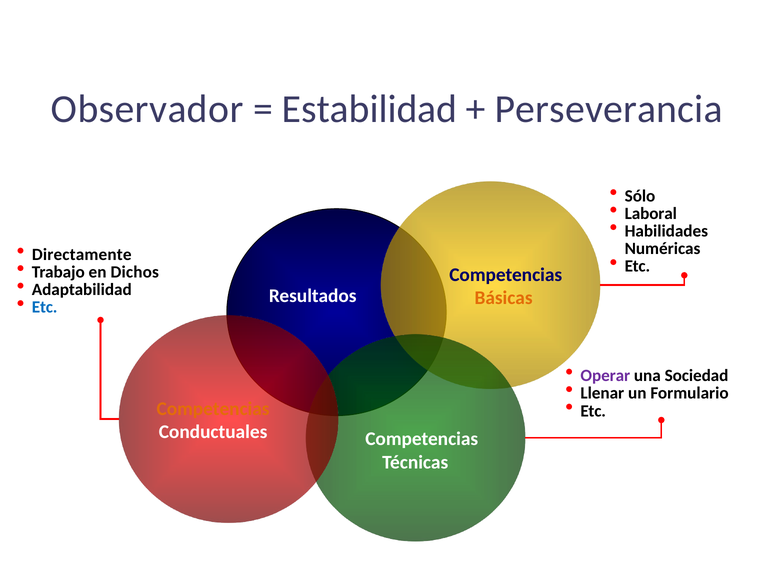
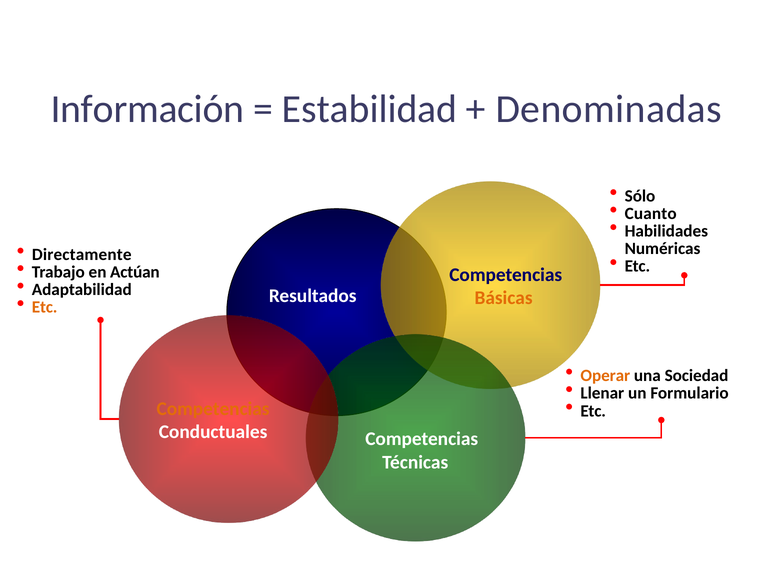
Observador: Observador -> Información (147, 109)
Perseverancia: Perseverancia -> Denominadas (609, 109)
Laboral: Laboral -> Cuanto (651, 214)
Dichos: Dichos -> Actúan (135, 272)
Etc colour: blue -> orange (45, 307)
Operar colour: purple -> orange (605, 376)
